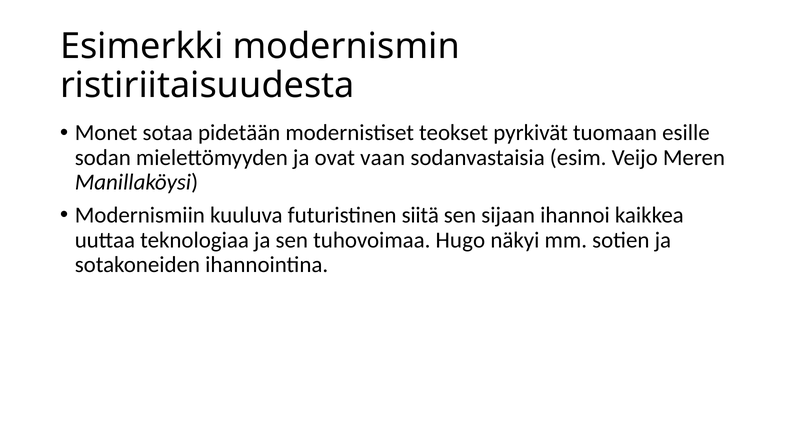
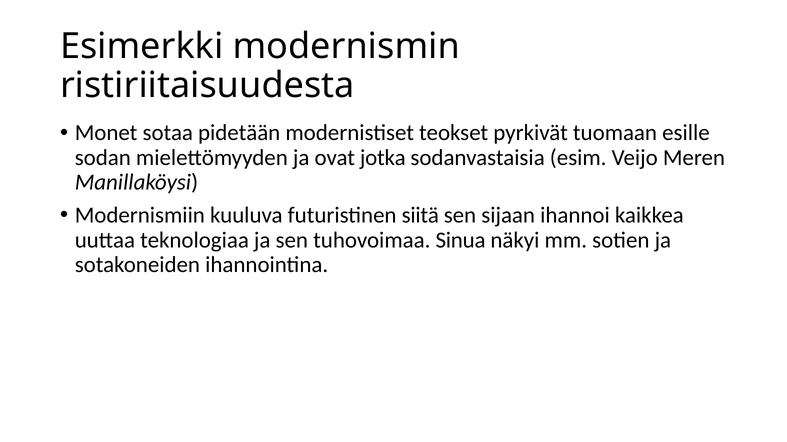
vaan: vaan -> jotka (383, 158)
Hugo: Hugo -> Sinua (461, 240)
